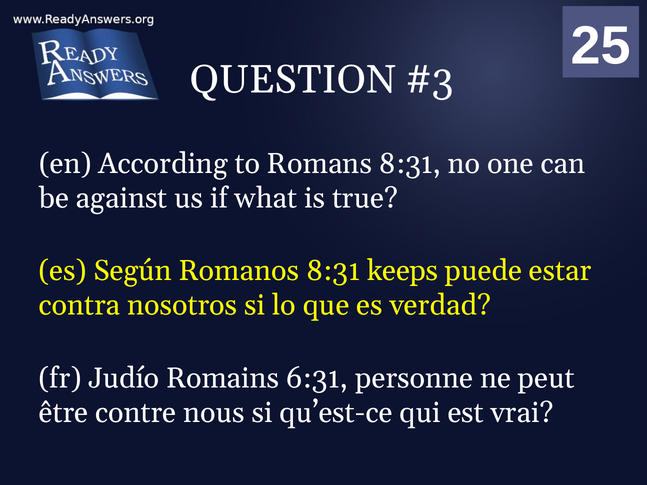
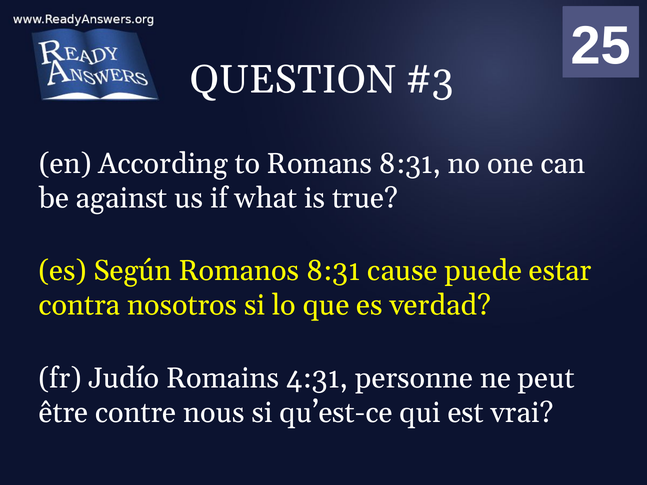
keeps: keeps -> cause (403, 271)
6:31: 6:31 -> 4:31 (317, 378)
